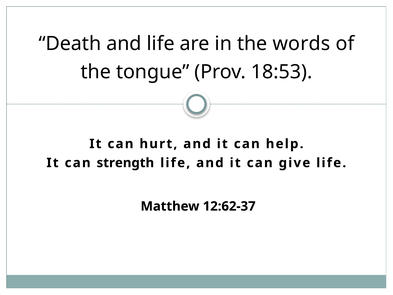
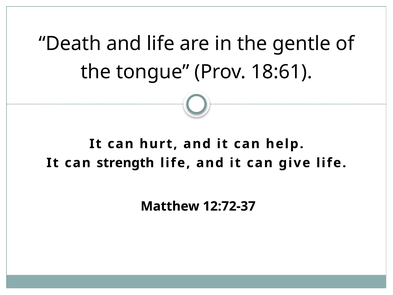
words: words -> gentle (302, 44)
18:53: 18:53 -> 18:61 (282, 72)
12:62-37: 12:62-37 -> 12:72-37 (229, 206)
